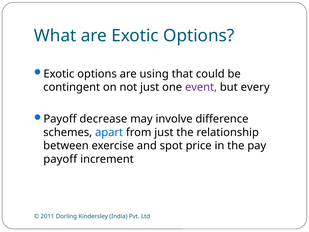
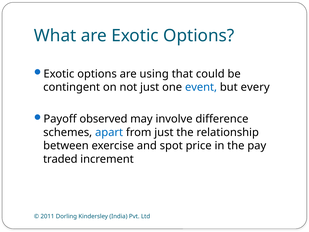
event colour: purple -> blue (201, 87)
decrease: decrease -> observed (103, 119)
payoff: payoff -> traded (60, 159)
